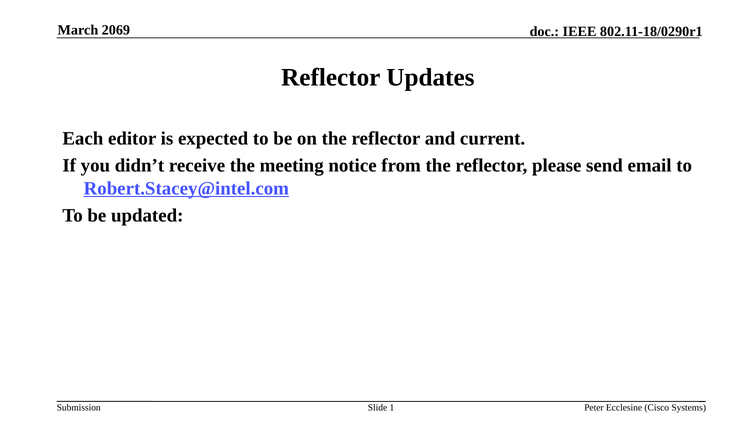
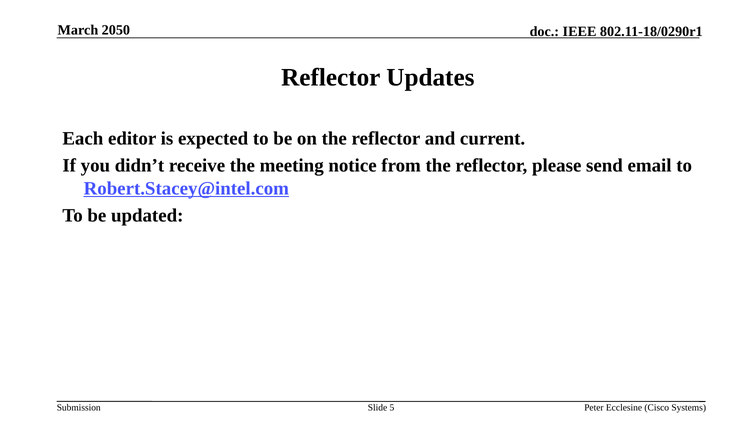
2069: 2069 -> 2050 (116, 30)
1: 1 -> 5 (392, 408)
